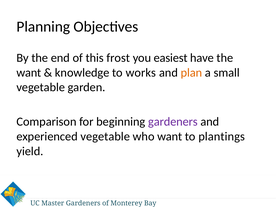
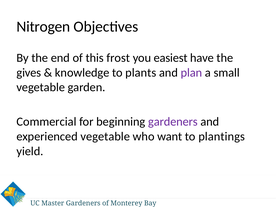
Planning: Planning -> Nitrogen (43, 27)
want: want -> gives (29, 73)
works: works -> plants (141, 73)
plan colour: orange -> purple (191, 73)
Comparison: Comparison -> Commercial (47, 122)
